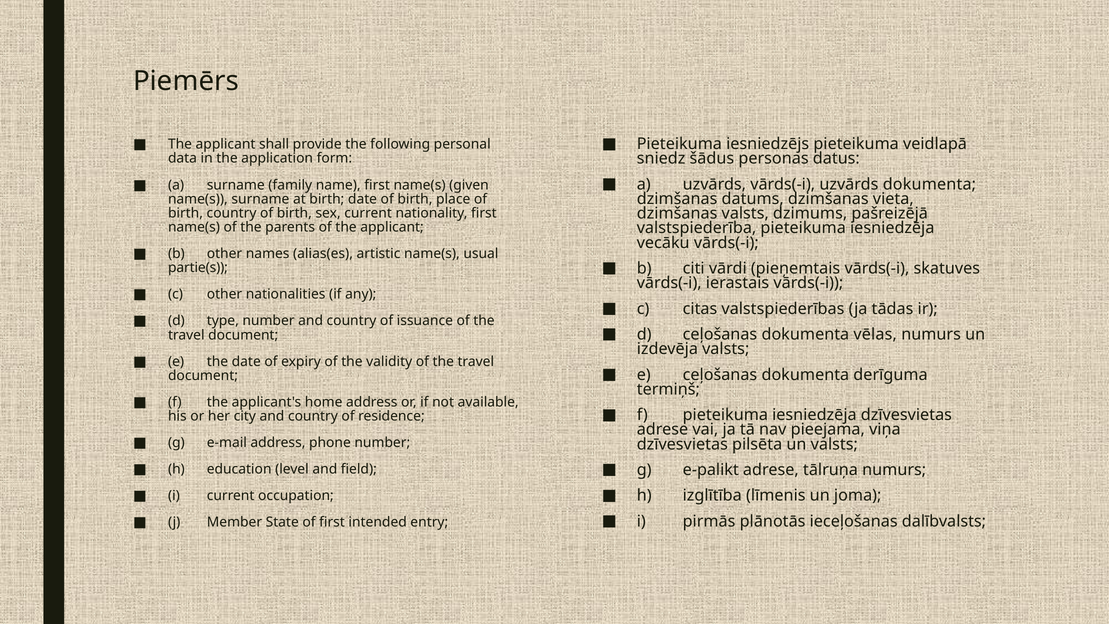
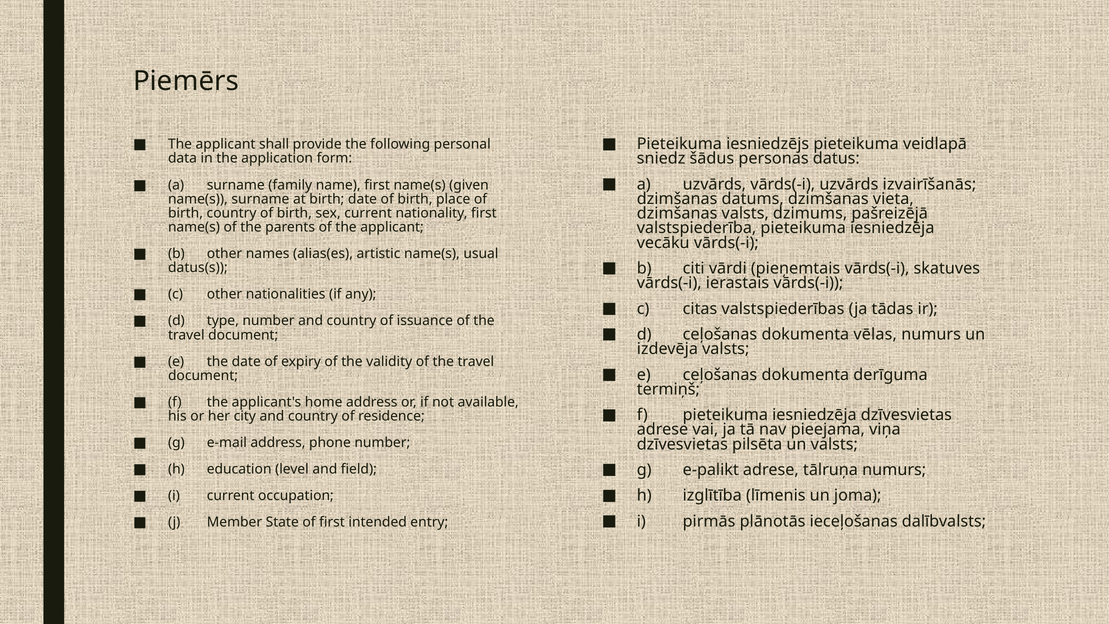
uzvārds dokumenta: dokumenta -> izvairīšanās (929, 184)
partie(s: partie(s -> datus(s (198, 268)
